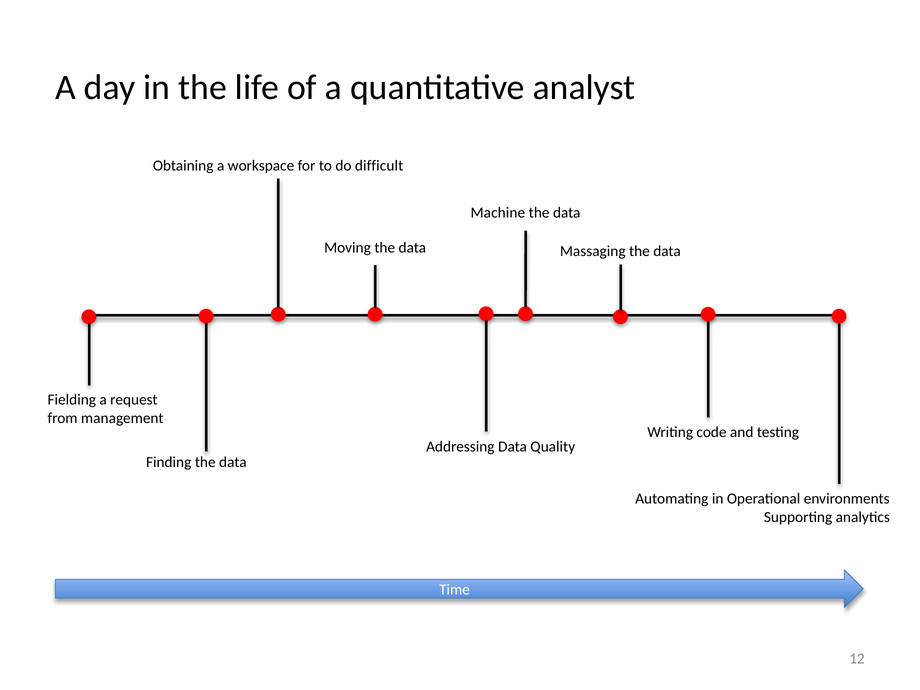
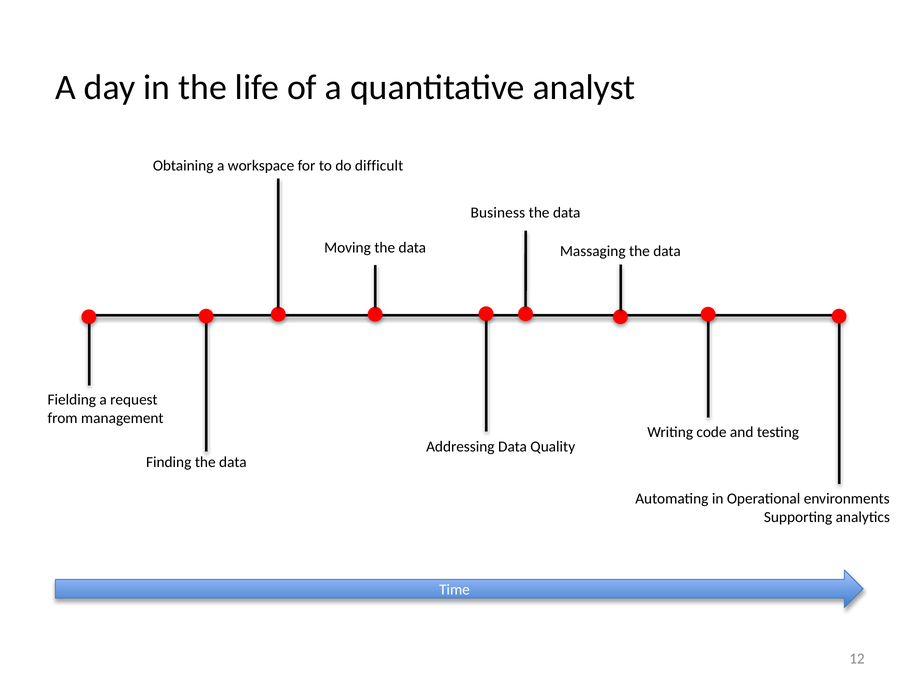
Machine: Machine -> Business (498, 212)
